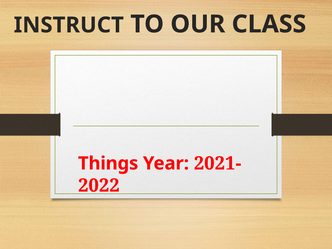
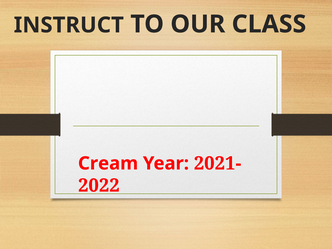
Things: Things -> Cream (108, 163)
